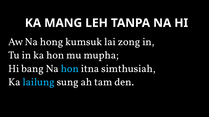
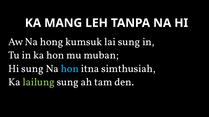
lai zong: zong -> sung (129, 42)
mupha: mupha -> muban (101, 55)
Hi bang: bang -> sung (32, 69)
lailung colour: light blue -> light green (39, 82)
